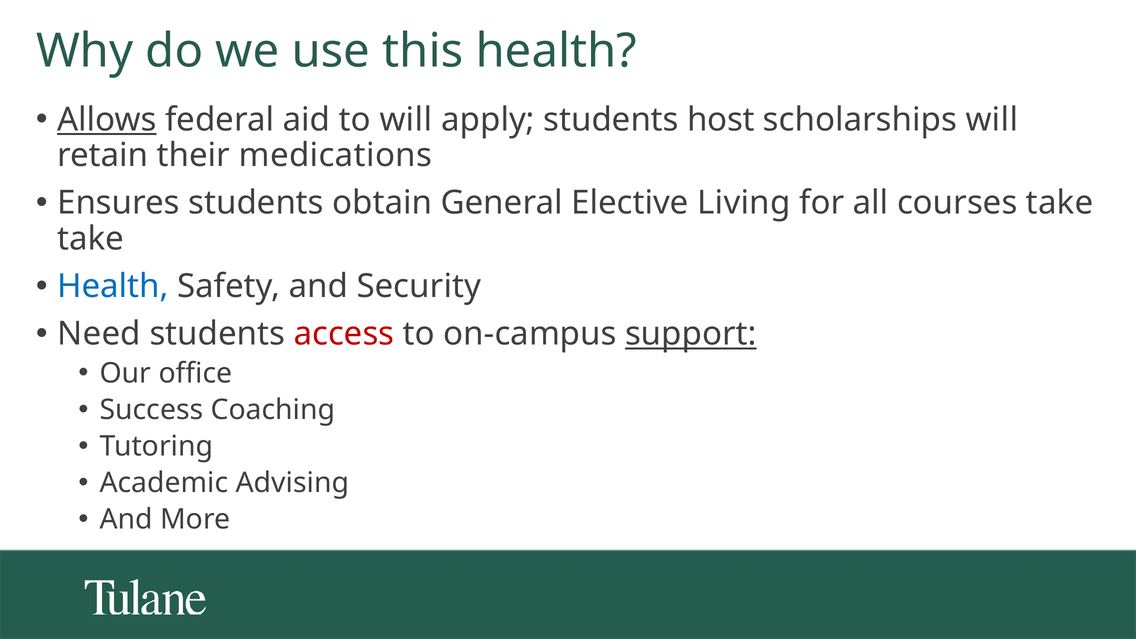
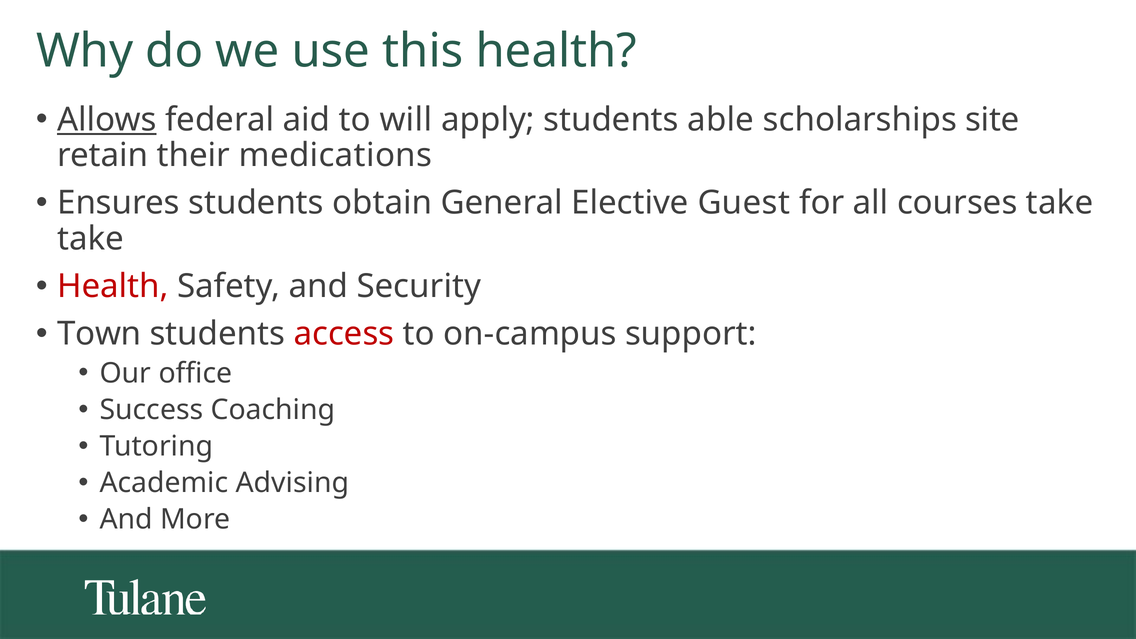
host: host -> able (721, 120)
scholarships will: will -> site (992, 120)
Living: Living -> Guest (744, 203)
Health colour: blue -> red (113, 286)
Need: Need -> Town (99, 334)
support underline: present -> none (691, 334)
